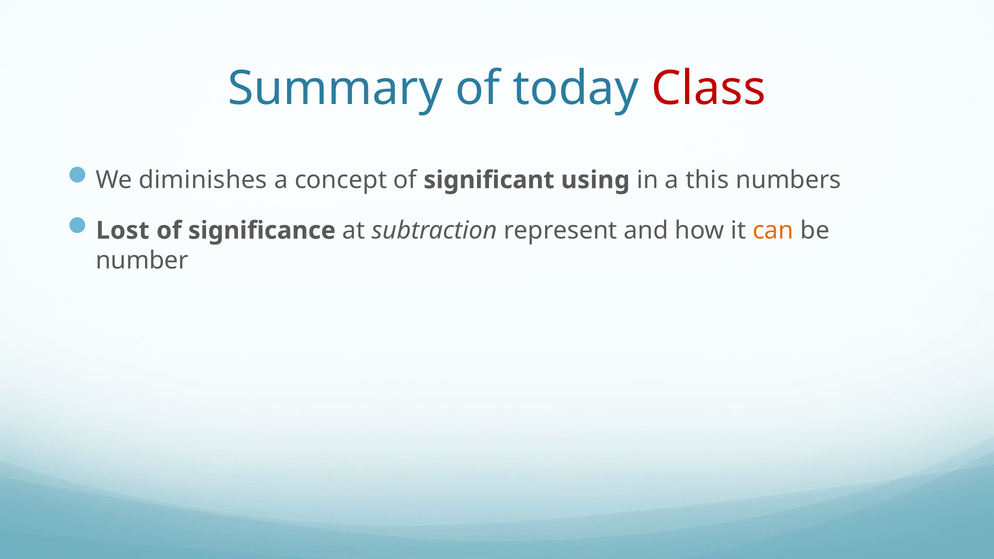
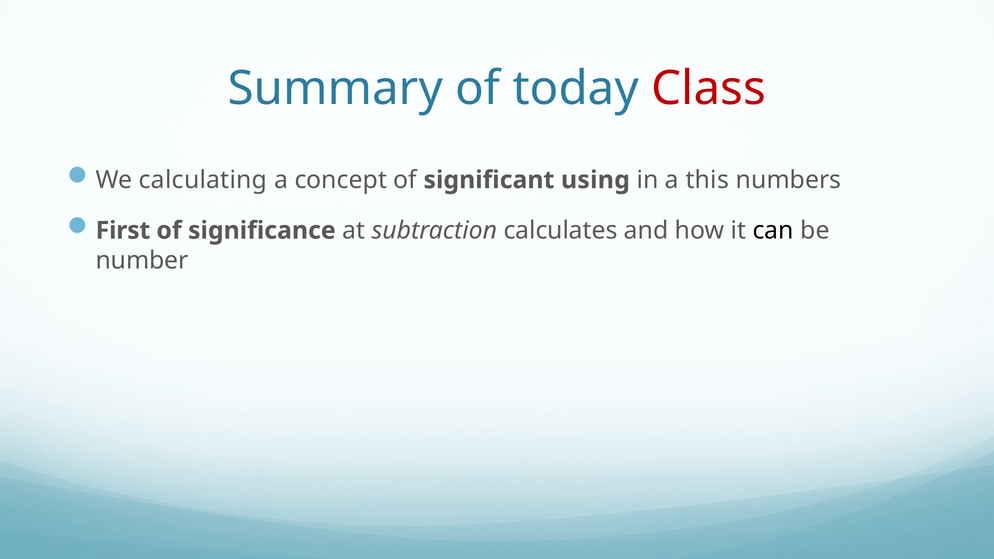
diminishes: diminishes -> calculating (203, 180)
Lost: Lost -> First (123, 231)
represent: represent -> calculates (560, 231)
can colour: orange -> black (773, 231)
